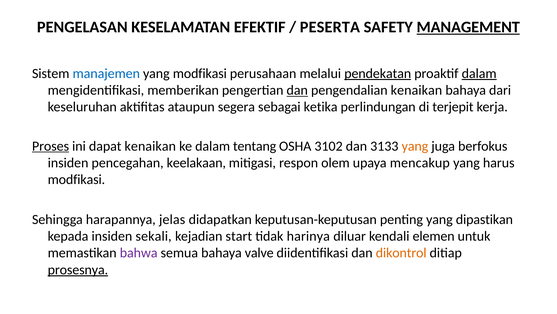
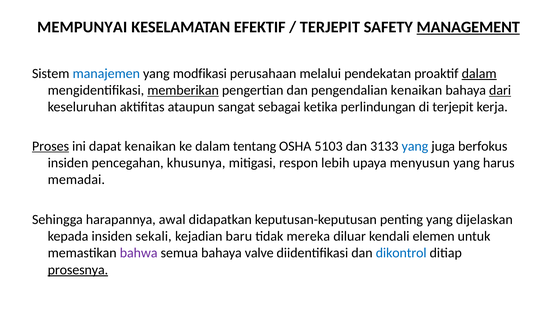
PENGELASAN: PENGELASAN -> MEMPUNYAI (82, 27)
PESERTA: PESERTA -> TERJEPIT (330, 27)
pendekatan underline: present -> none (378, 73)
memberikan underline: none -> present (183, 90)
dan underline: present -> none (297, 90)
dari underline: none -> present (500, 90)
segera: segera -> sangat (236, 107)
3102: 3102 -> 5103 (329, 146)
yang colour: orange -> blue (415, 146)
keelakaan: keelakaan -> khusunya (196, 162)
olem: olem -> lebih (335, 162)
mencakup: mencakup -> menyusun (420, 162)
modfikasi: modfikasi -> memadai (76, 179)
jelas: jelas -> awal (172, 219)
dipastikan: dipastikan -> dijelaskan (484, 219)
start: start -> baru (239, 236)
harinya: harinya -> mereka (308, 236)
dikontrol colour: orange -> blue (401, 252)
